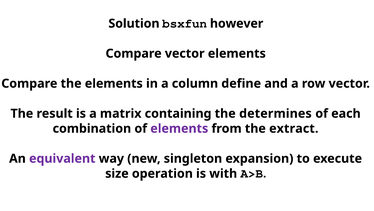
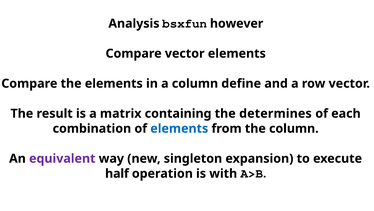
Solution: Solution -> Analysis (134, 23)
elements colour: purple -> blue (179, 128)
the extract: extract -> column (294, 128)
size: size -> half (117, 173)
